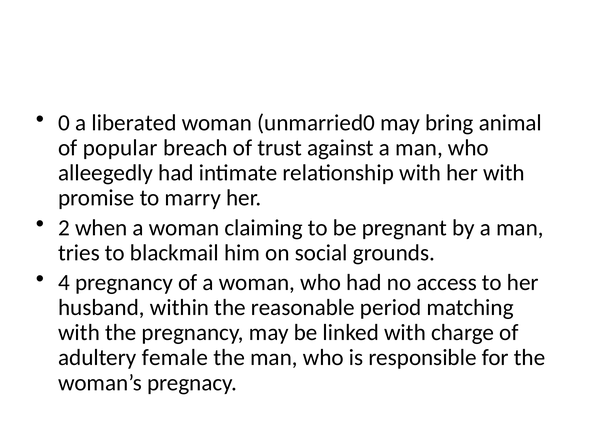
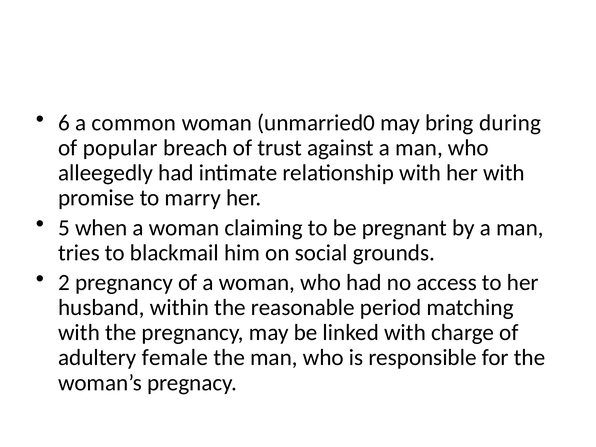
0: 0 -> 6 (64, 123)
liberated: liberated -> common (134, 123)
animal: animal -> during (510, 123)
2: 2 -> 5 (64, 228)
4: 4 -> 2 (64, 283)
